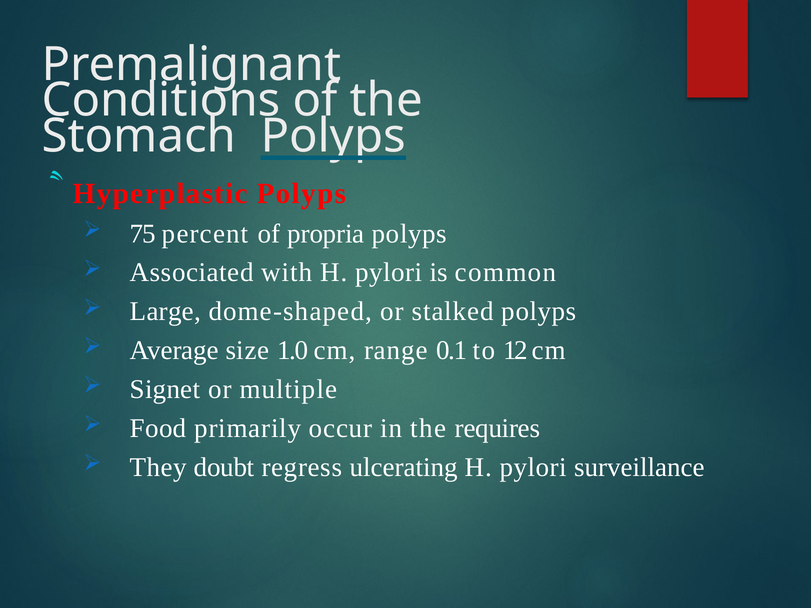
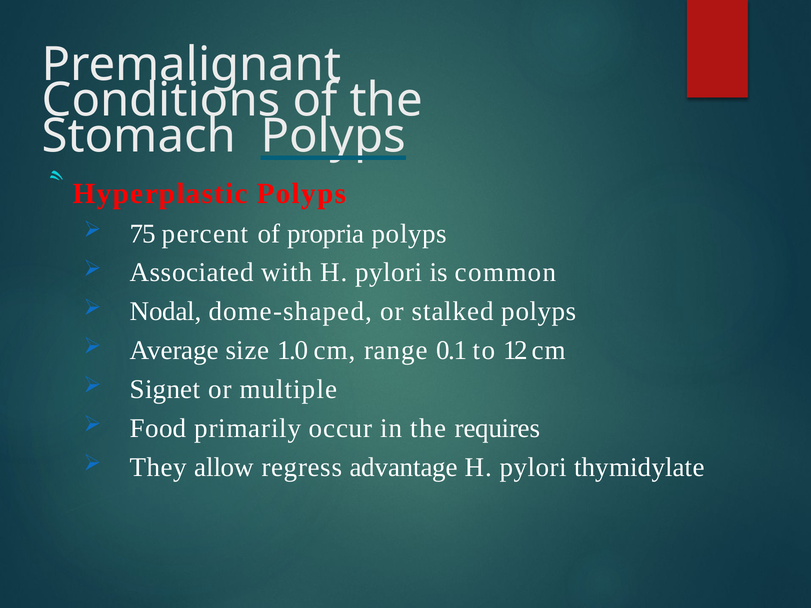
Large: Large -> Nodal (166, 312)
doubt: doubt -> allow (224, 467)
ulcerating: ulcerating -> advantage (404, 467)
surveillance: surveillance -> thymidylate (639, 467)
